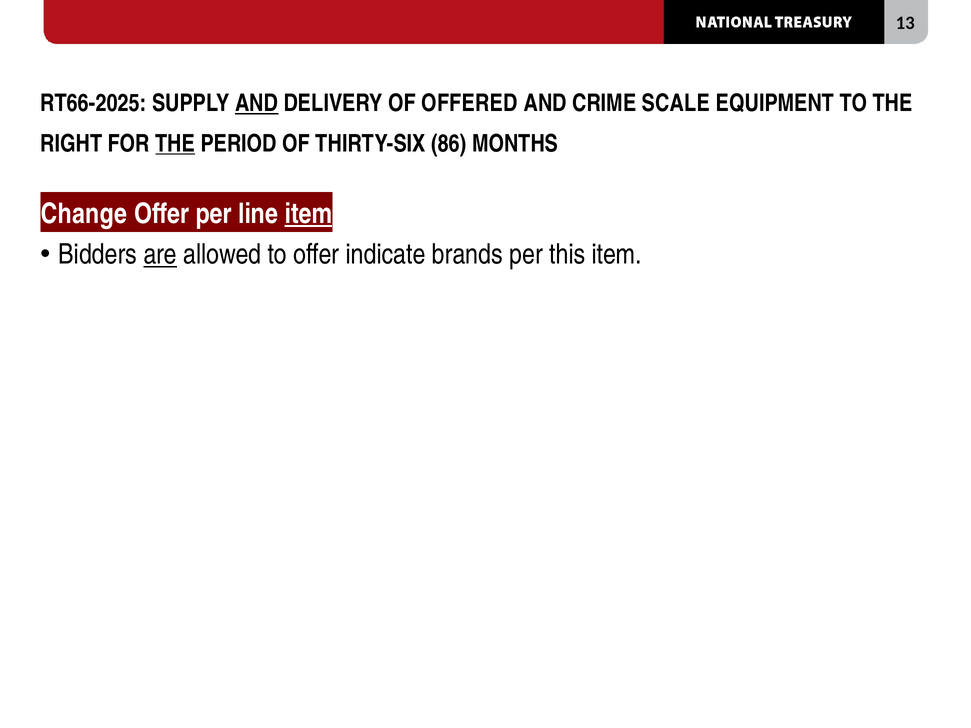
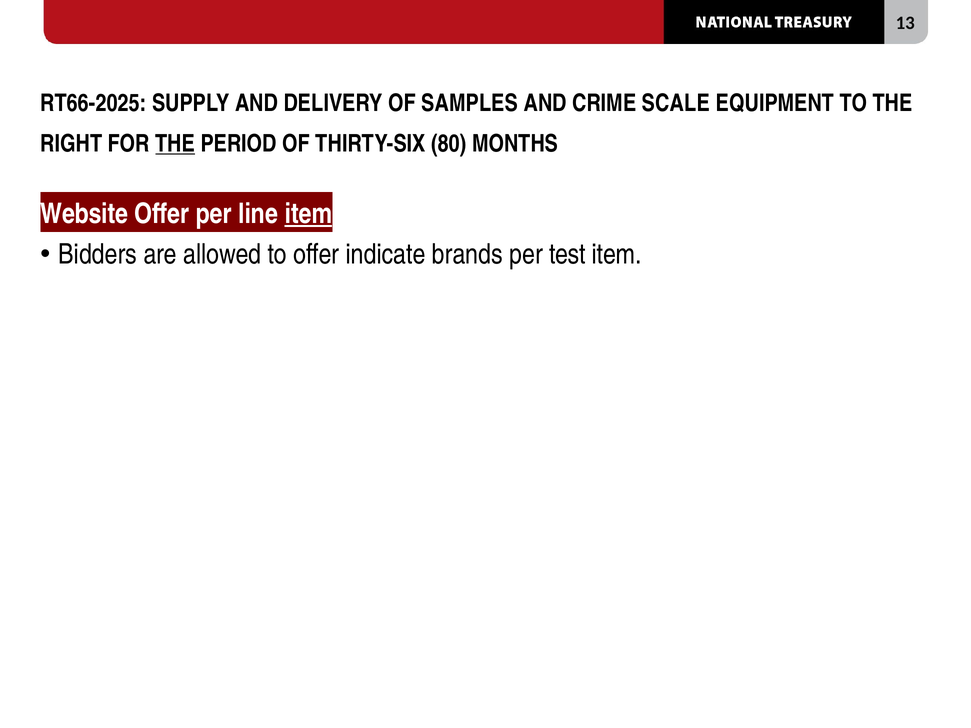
AND underline: present -> none (257, 103)
OFFERED: OFFERED -> SAMPLES (470, 103)
86: 86 -> 80 (449, 144)
Change: Change -> Website (84, 214)
are underline: present -> none (160, 255)
this: this -> test (567, 255)
